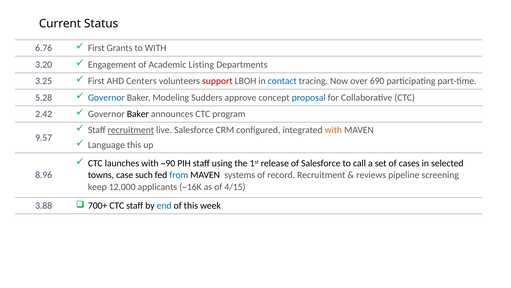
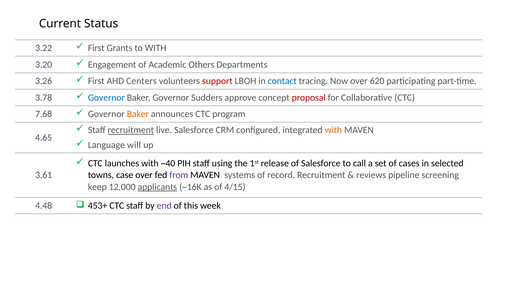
6.76: 6.76 -> 3.22 (44, 48)
Listing: Listing -> Others (201, 64)
3.25: 3.25 -> 3.26 (44, 81)
690: 690 -> 620 (377, 81)
5.28: 5.28 -> 3.78 (44, 97)
Baker Modeling: Modeling -> Governor (171, 97)
proposal colour: blue -> red (309, 97)
2.42: 2.42 -> 7.68 (44, 114)
Baker colour: black -> orange (138, 114)
9.57: 9.57 -> 4.65 (44, 137)
Language this: this -> will (134, 145)
~90: ~90 -> ~40 (168, 163)
8.96: 8.96 -> 3.61 (44, 175)
case such: such -> over (144, 175)
from colour: blue -> purple (179, 175)
applicants underline: none -> present (157, 186)
3.88: 3.88 -> 4.48 (44, 205)
700+: 700+ -> 453+ (98, 205)
end colour: blue -> purple (164, 205)
